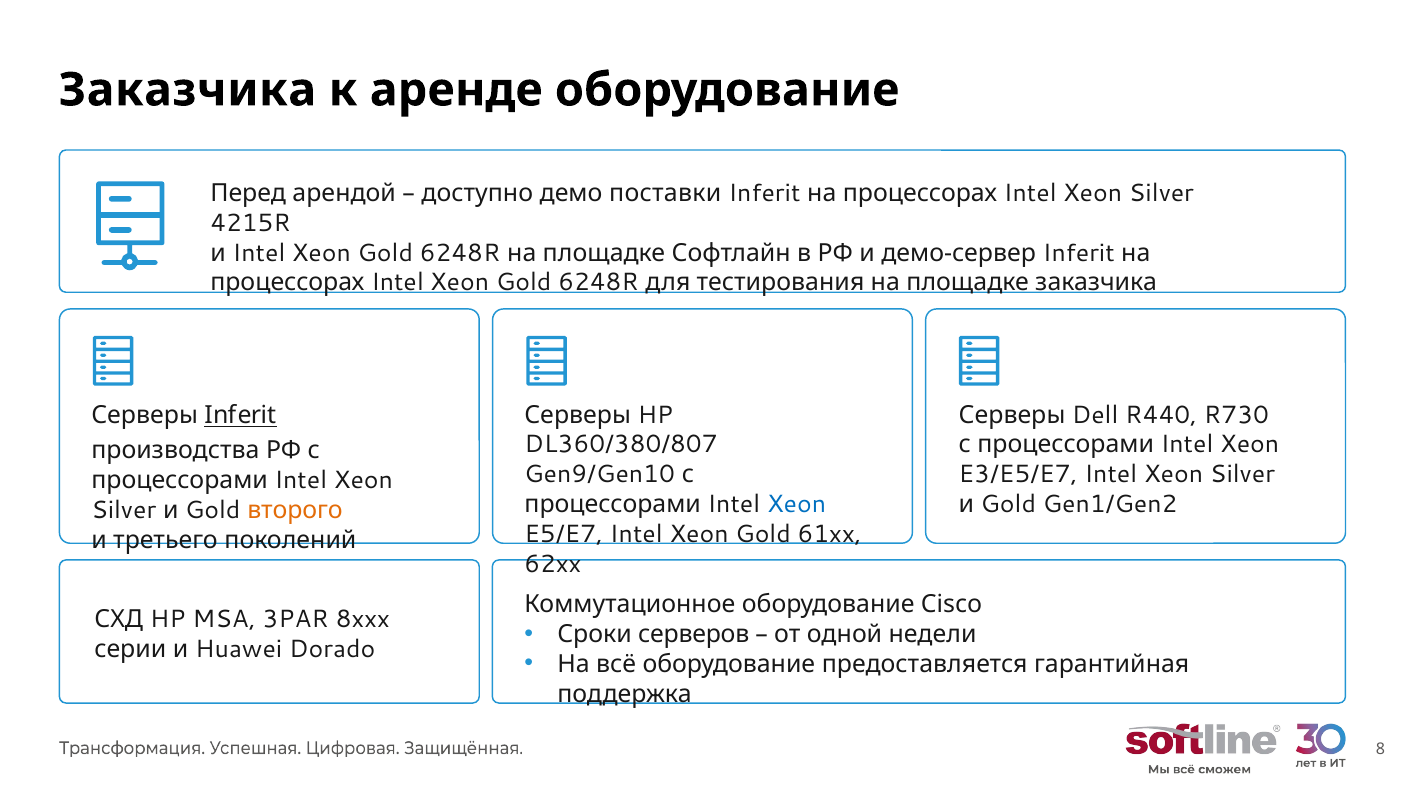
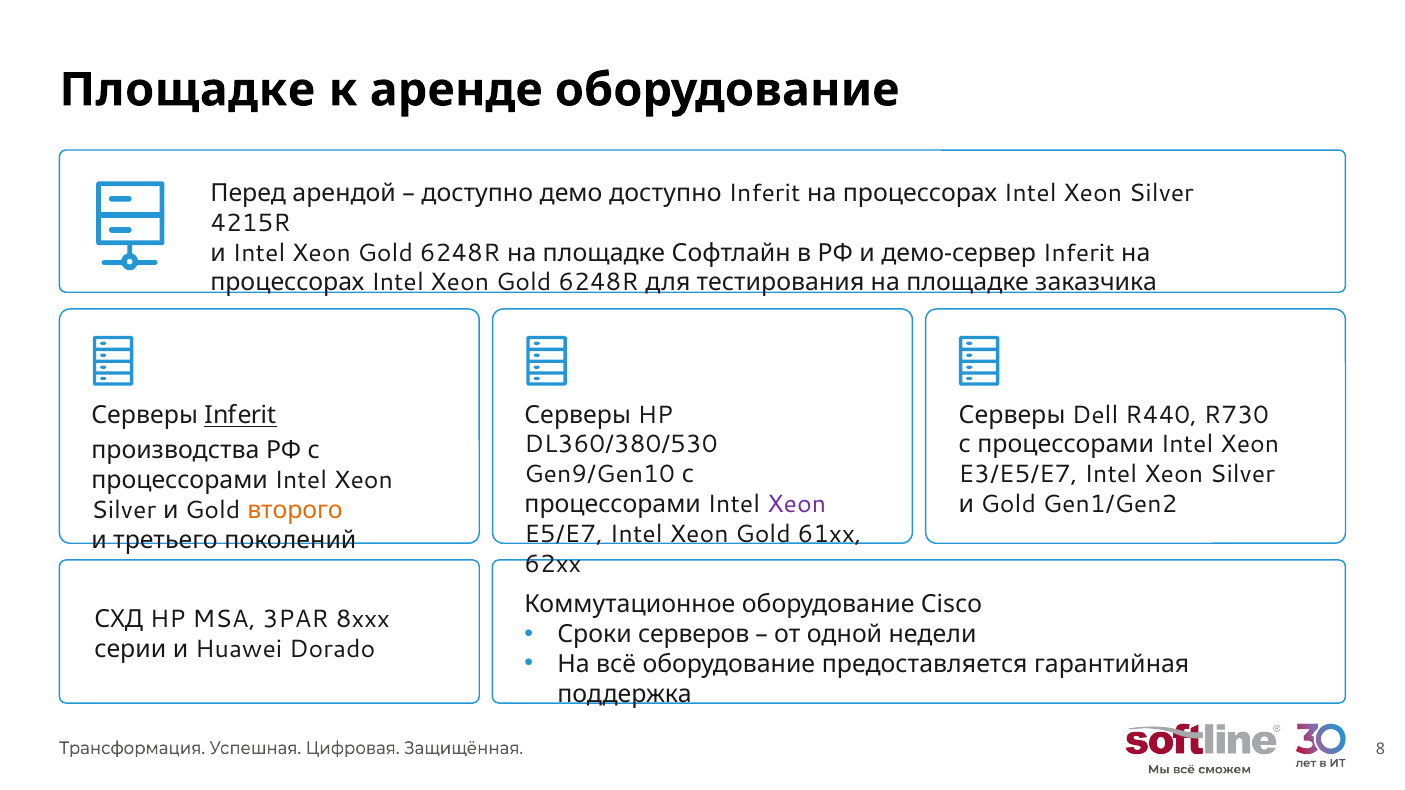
Заказчика: Заказчика -> Площадке (187, 90)
демо поставки: поставки -> доступно (665, 193)
DL360/380/807: DL360/380/807 -> DL360/380/530 (621, 445)
Xeon colour: blue -> purple (797, 505)
